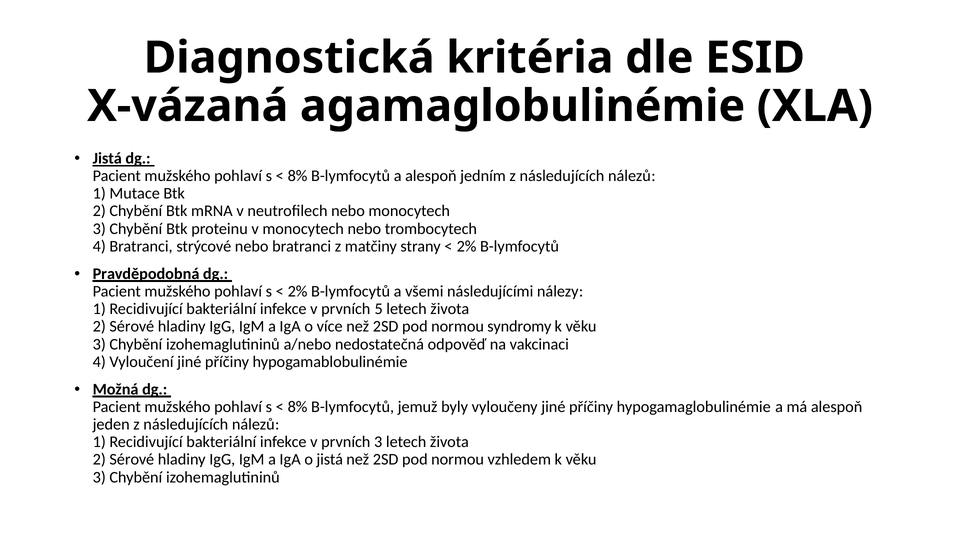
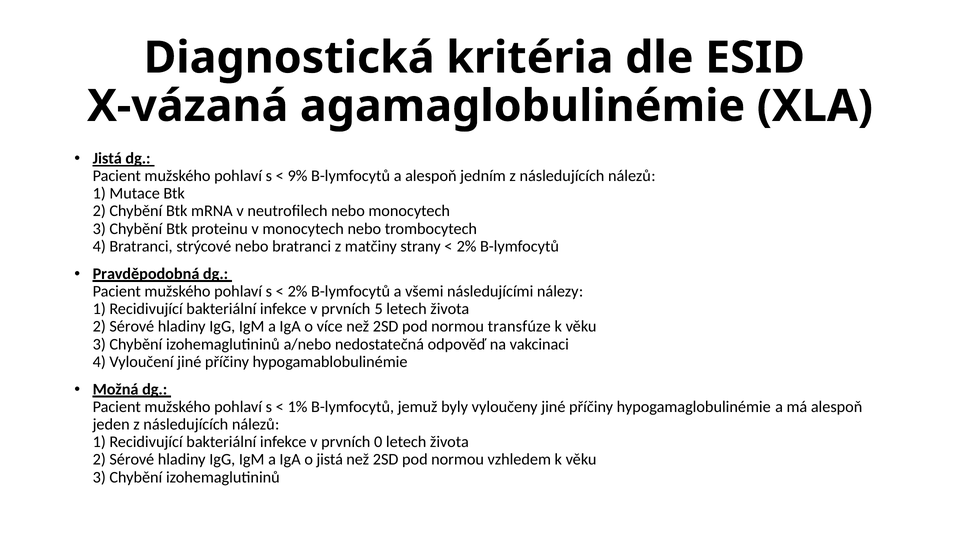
8%: 8% -> 9% (298, 176)
syndromy: syndromy -> transfúze (519, 327)
8%: 8% -> 1% (298, 407)
prvních 3: 3 -> 0 (378, 442)
